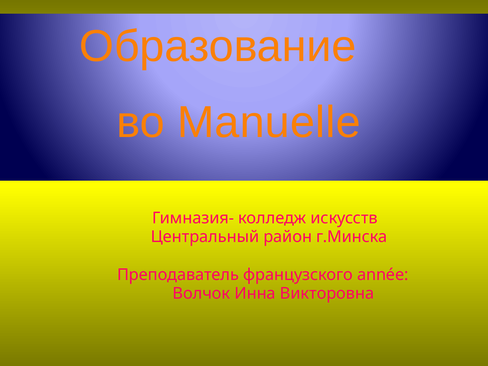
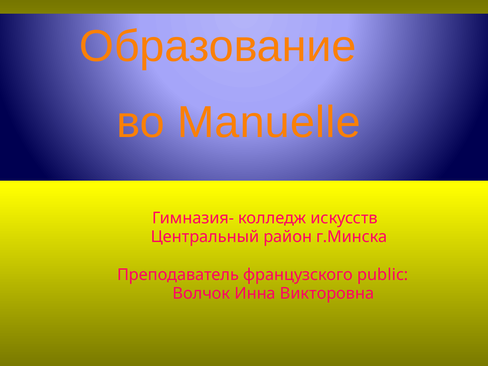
année: année -> public (383, 275)
